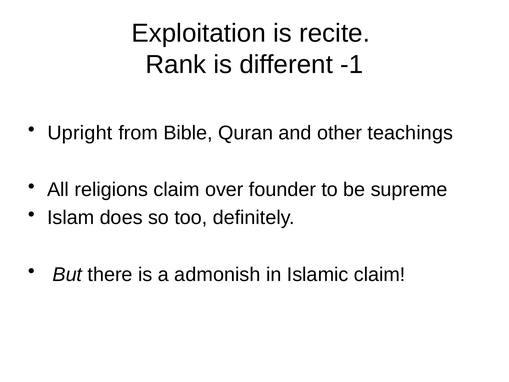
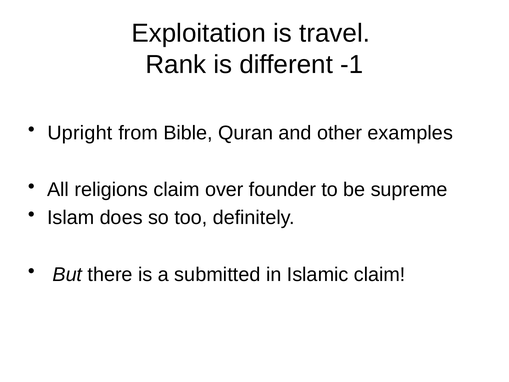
recite: recite -> travel (335, 33)
teachings: teachings -> examples (410, 133)
admonish: admonish -> submitted (217, 274)
